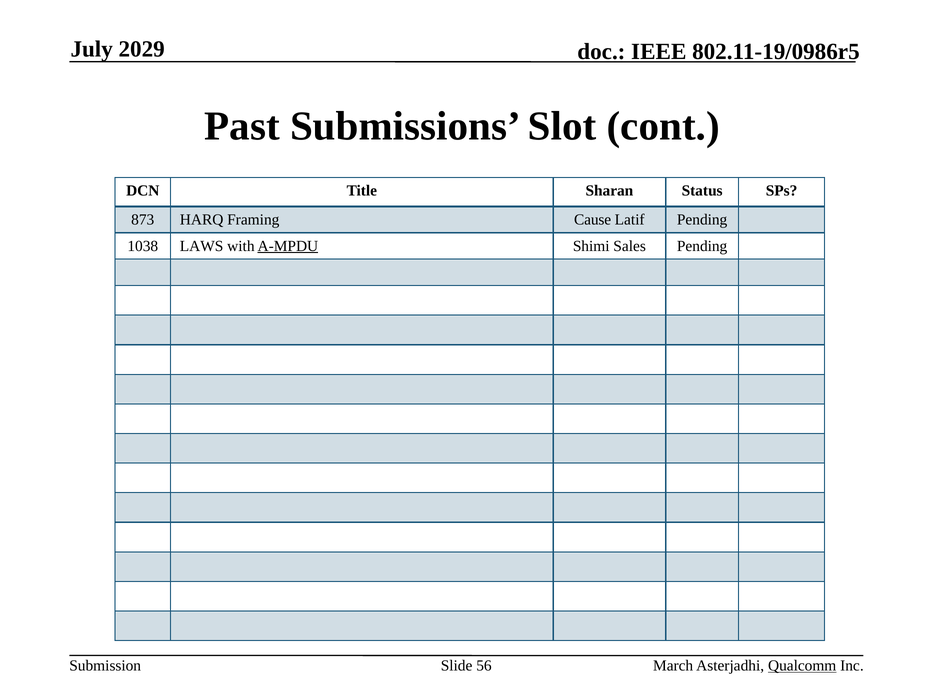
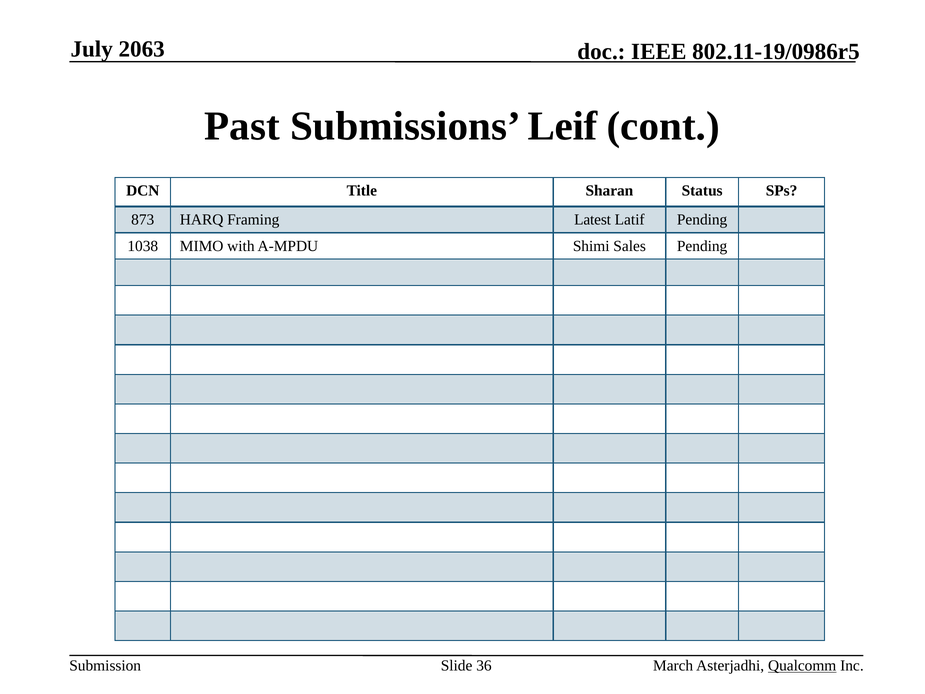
2029: 2029 -> 2063 (142, 49)
Slot: Slot -> Leif (562, 126)
Cause: Cause -> Latest (593, 220)
LAWS: LAWS -> MIMO (202, 246)
A-MPDU underline: present -> none (288, 246)
56: 56 -> 36 (484, 665)
